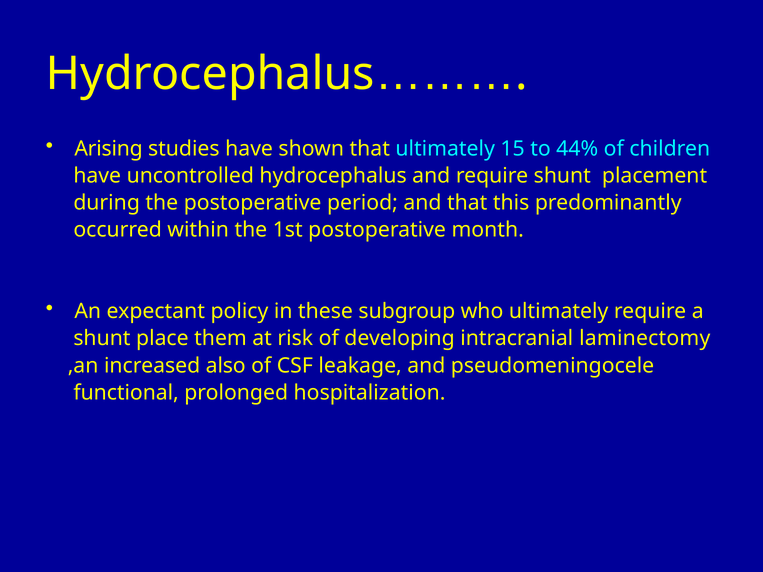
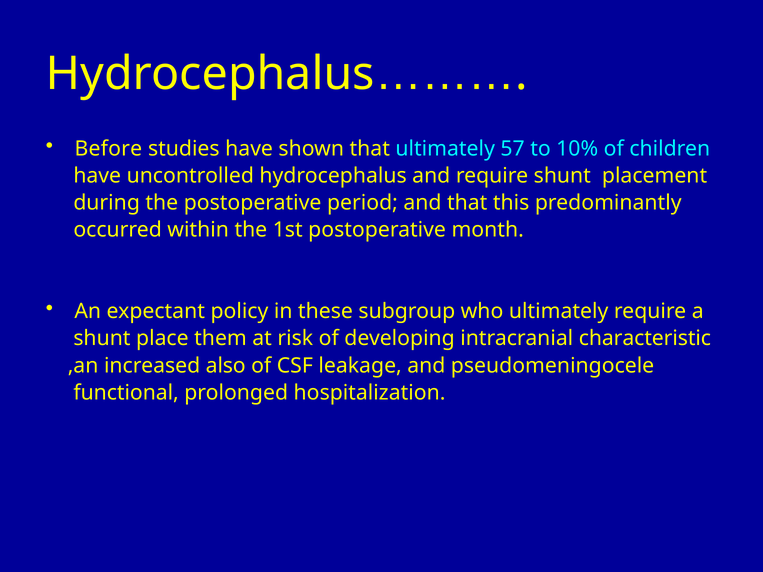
Arising: Arising -> Before (108, 149)
15: 15 -> 57 (513, 149)
44%: 44% -> 10% (577, 149)
laminectomy: laminectomy -> characteristic (645, 339)
